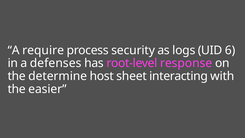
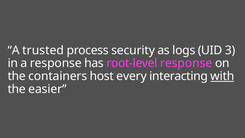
require: require -> trusted (43, 50)
6: 6 -> 3 (230, 50)
a defenses: defenses -> response (56, 63)
determine: determine -> containers (58, 76)
sheet: sheet -> every (132, 76)
with underline: none -> present (222, 76)
